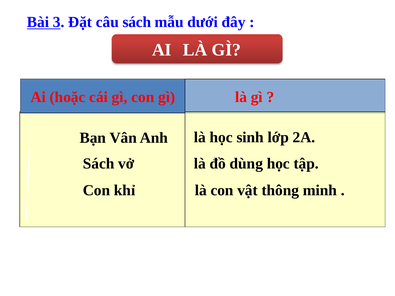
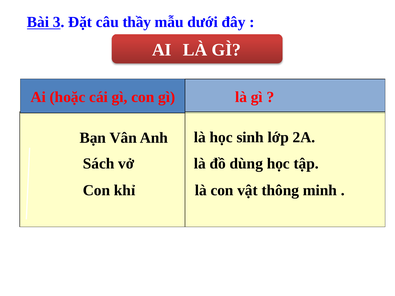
câu sách: sách -> thầy (137, 22)
